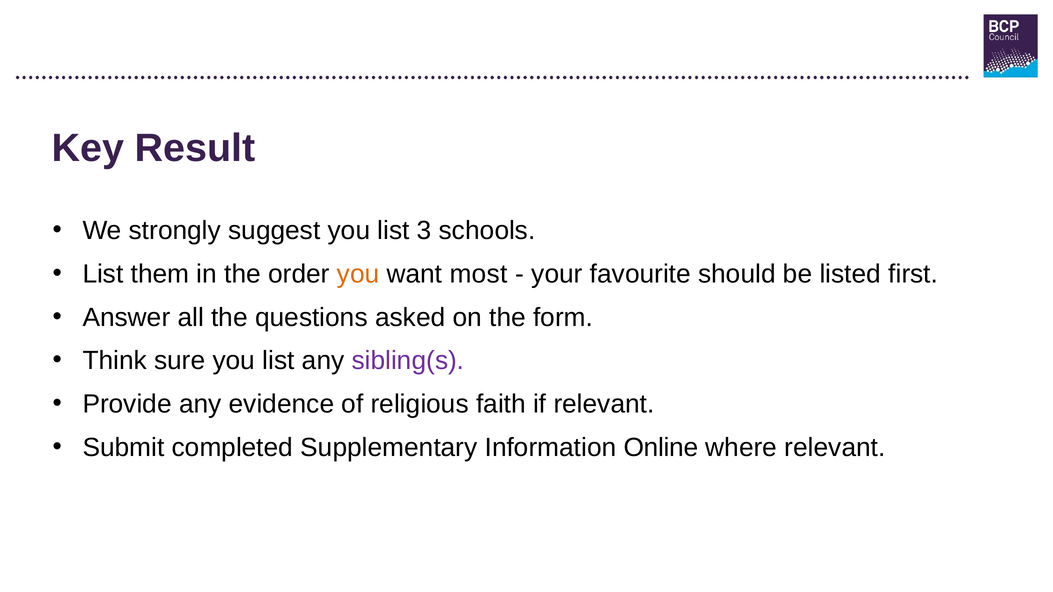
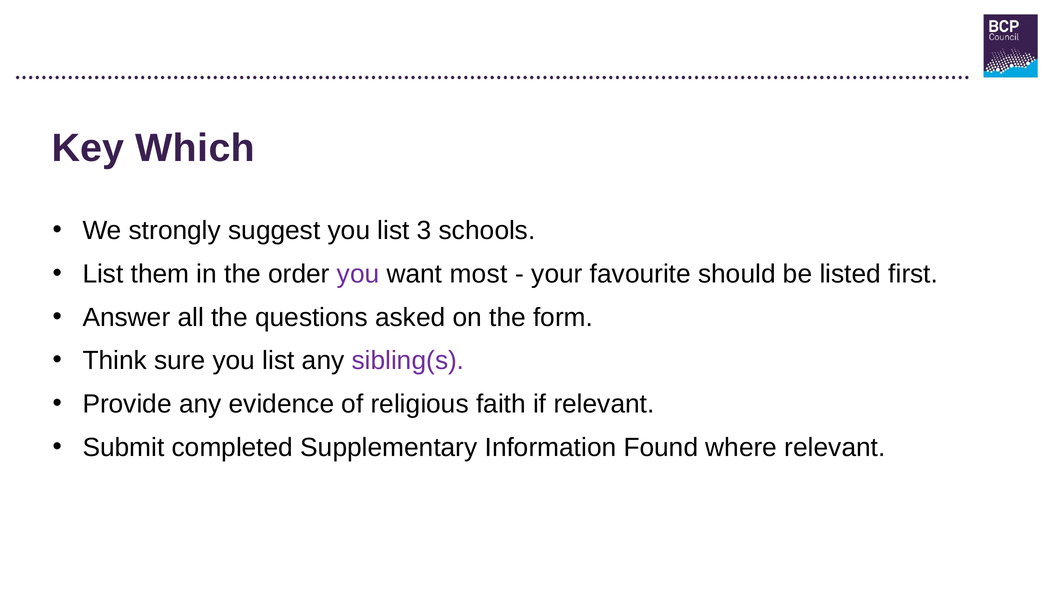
Result: Result -> Which (195, 148)
you colour: orange -> purple (358, 274)
Online: Online -> Found (661, 448)
